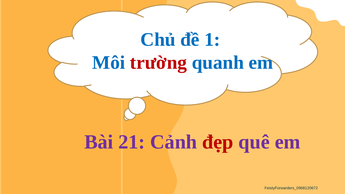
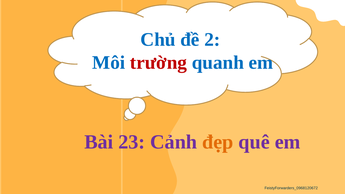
1: 1 -> 2 (212, 40)
21: 21 -> 23 (132, 142)
đẹp colour: red -> orange (218, 142)
